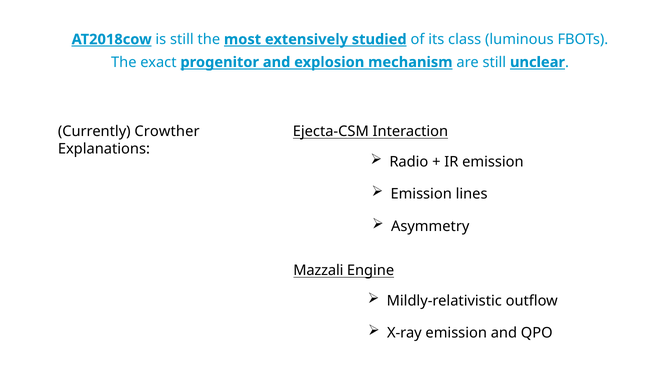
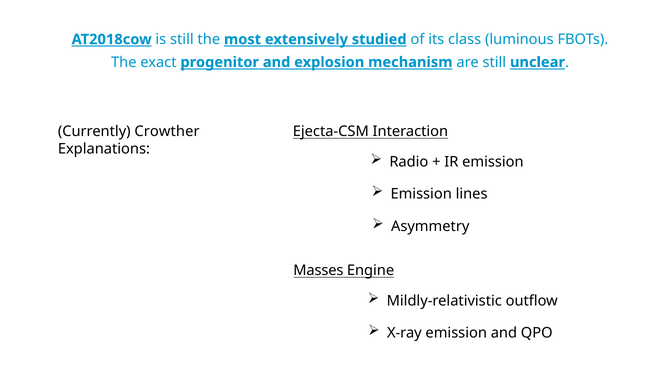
Mazzali: Mazzali -> Masses (318, 271)
